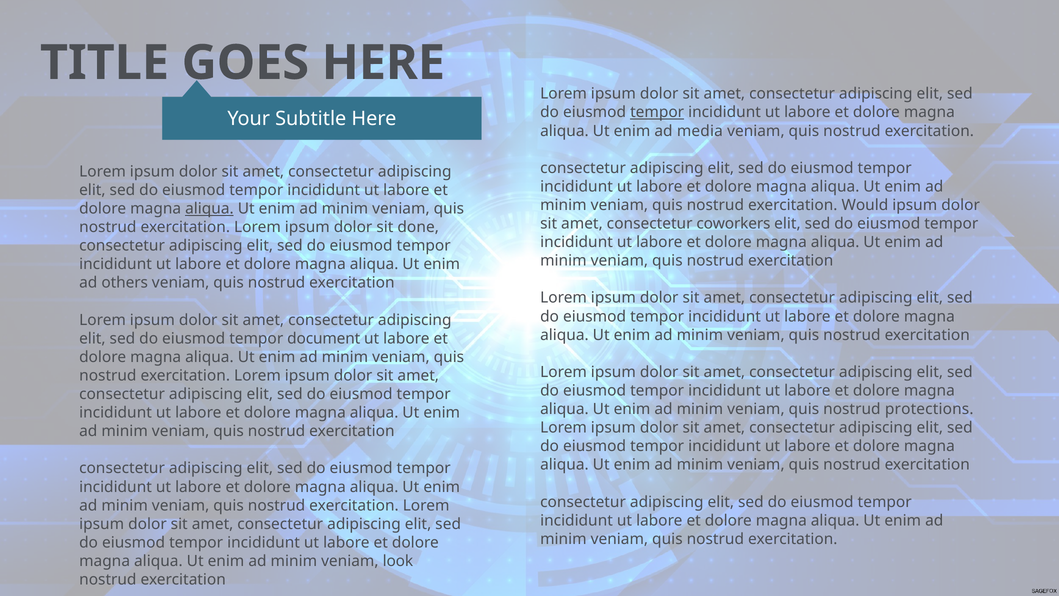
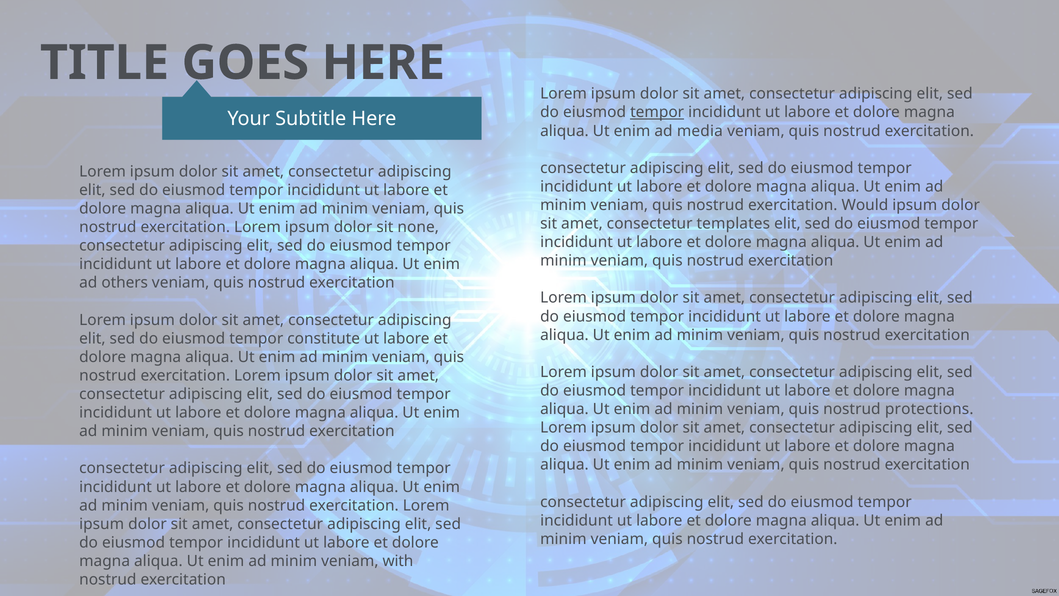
aliqua underline: present -> none (209, 209)
coworkers: coworkers -> templates (733, 224)
done: done -> none (418, 227)
document: document -> constitute (324, 338)
look: look -> with (398, 561)
